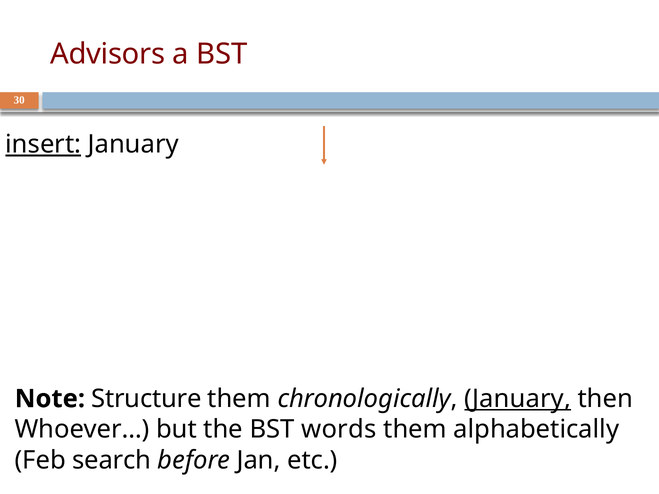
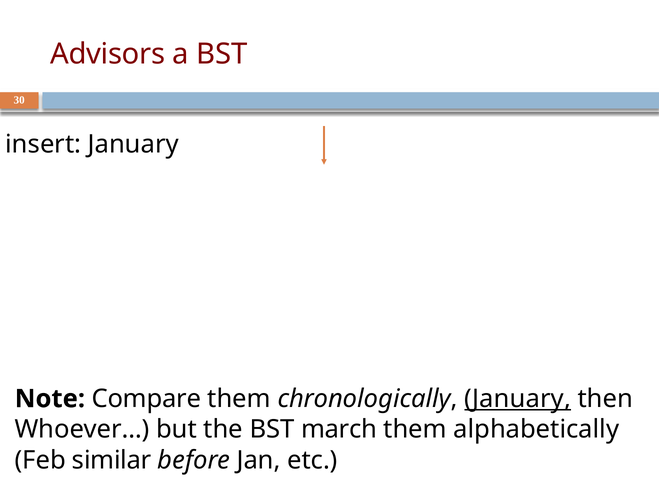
insert underline: present -> none (43, 145)
Structure: Structure -> Compare (146, 399)
words: words -> march (339, 430)
search: search -> similar (112, 460)
